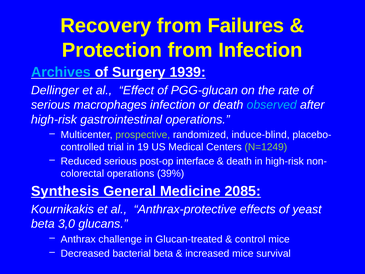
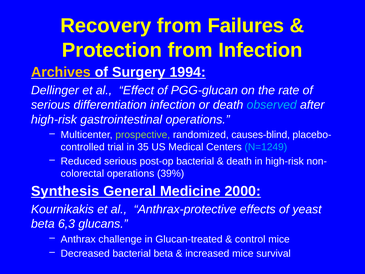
Archives colour: light blue -> yellow (61, 72)
1939: 1939 -> 1994 (188, 72)
macrophages: macrophages -> differentiation (110, 105)
induce-blind: induce-blind -> causes-blind (261, 135)
19: 19 -> 35 (143, 147)
N=1249 colour: light green -> light blue (266, 147)
post-op interface: interface -> bacterial (195, 161)
2085: 2085 -> 2000 (243, 191)
3,0: 3,0 -> 6,3 (66, 224)
